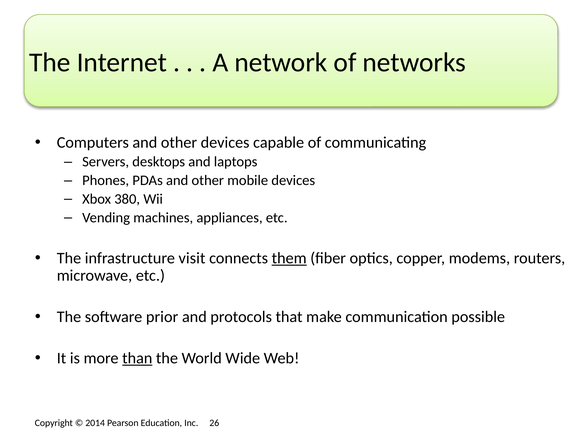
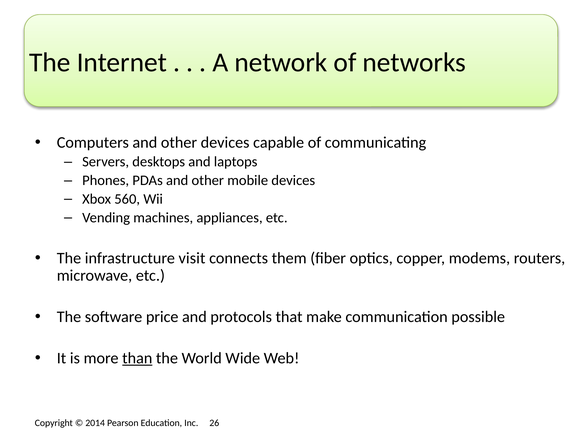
380: 380 -> 560 (127, 199)
them underline: present -> none (289, 258)
prior: prior -> price (162, 317)
